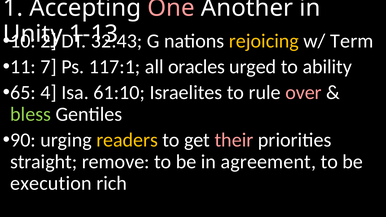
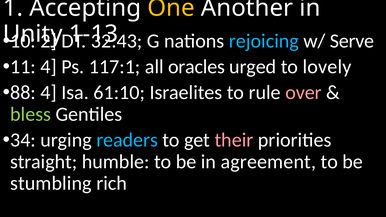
One colour: pink -> yellow (171, 8)
rejoicing colour: yellow -> light blue (264, 41)
Term: Term -> Serve (352, 41)
11 7: 7 -> 4 (49, 67)
ability: ability -> lovely (327, 67)
65: 65 -> 88 (23, 93)
90: 90 -> 34 (23, 140)
readers colour: yellow -> light blue (127, 140)
remove: remove -> humble (116, 162)
execution: execution -> stumbling (51, 183)
